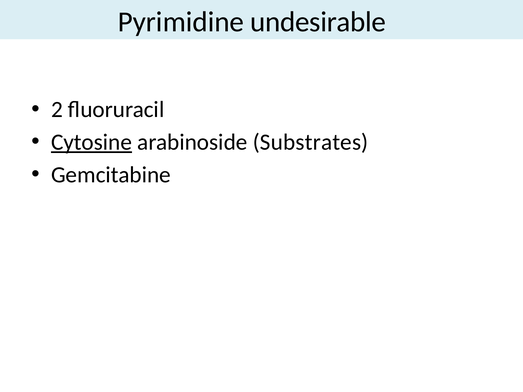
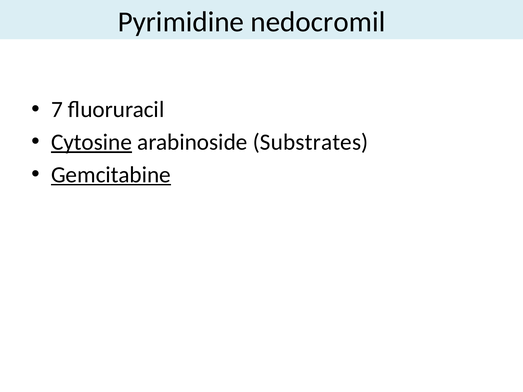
undesirable: undesirable -> nedocromil (318, 22)
2: 2 -> 7 (57, 110)
Gemcitabine underline: none -> present (111, 175)
